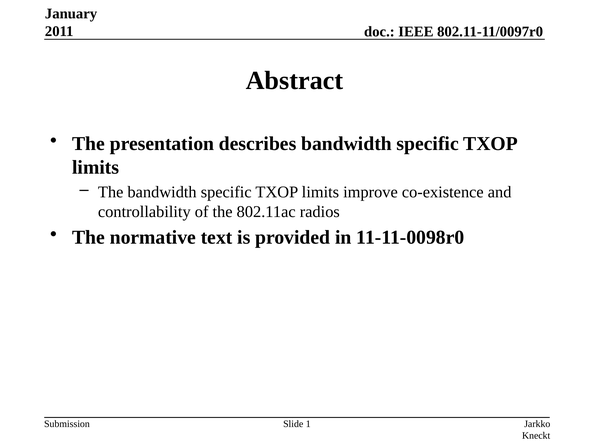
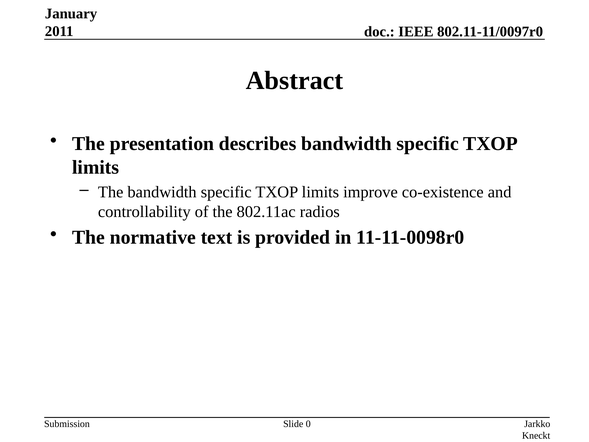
1: 1 -> 0 (308, 424)
